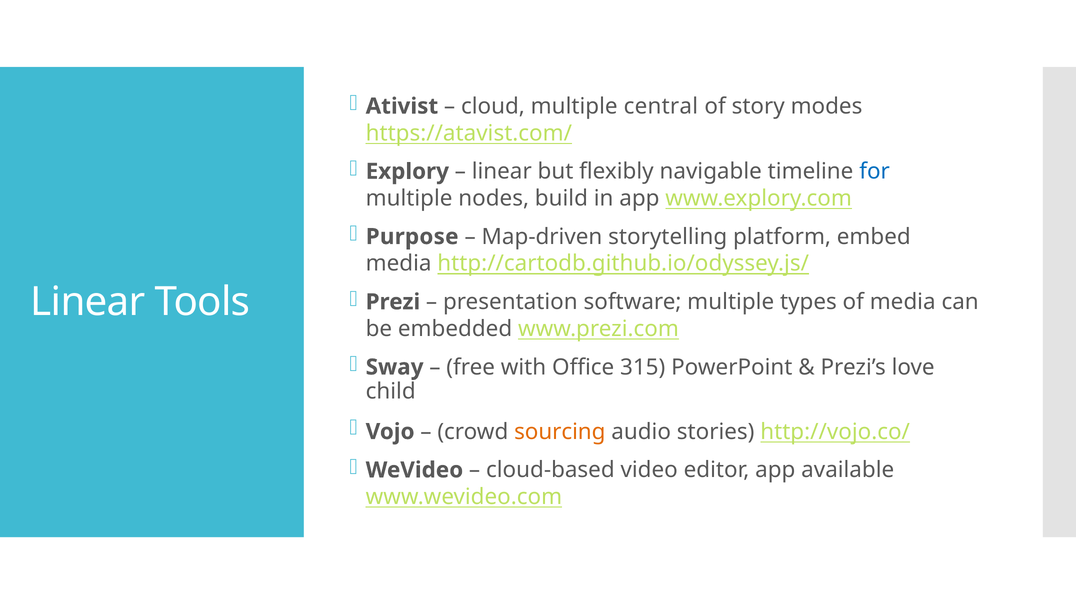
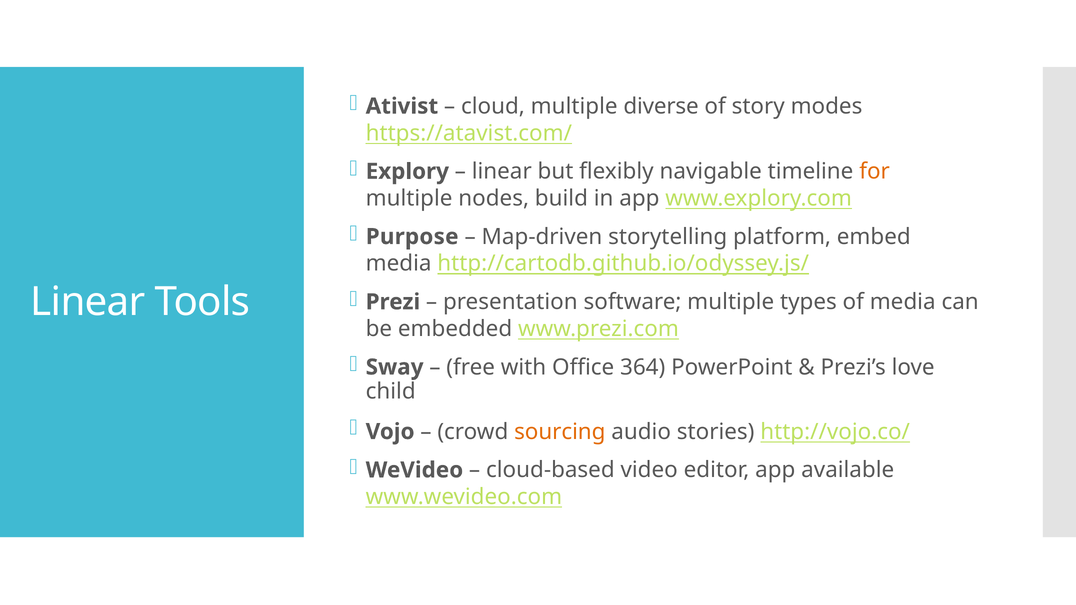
central: central -> diverse (661, 106)
for colour: blue -> orange (875, 172)
315: 315 -> 364 (643, 367)
